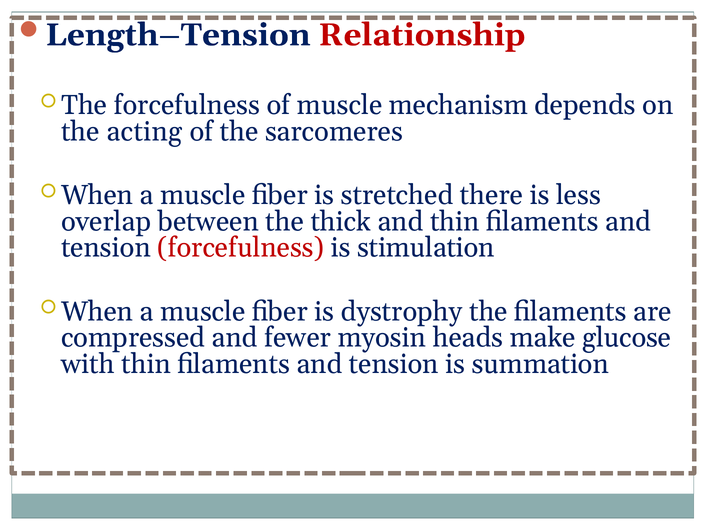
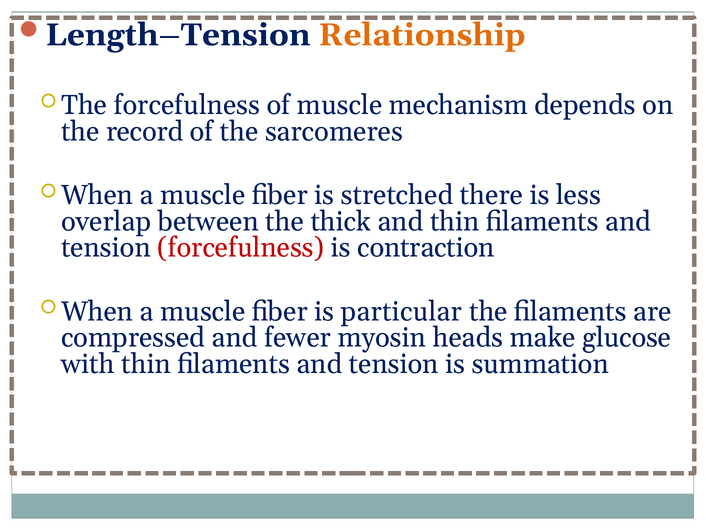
Relationship colour: red -> orange (422, 35)
acting: acting -> record (145, 131)
stimulation: stimulation -> contraction (426, 248)
dystrophy: dystrophy -> particular (402, 311)
